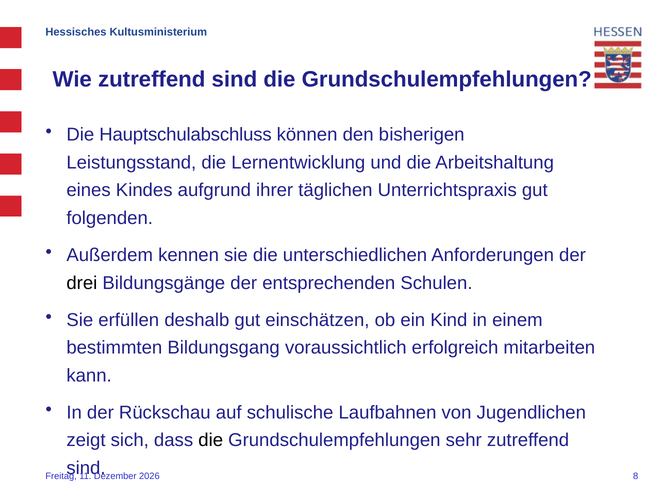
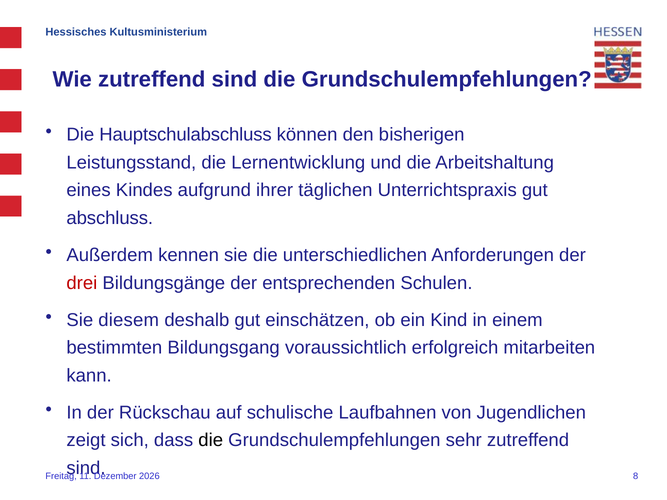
folgenden: folgenden -> abschluss (110, 218)
drei colour: black -> red (82, 283)
erfüllen: erfüllen -> diesem (129, 320)
